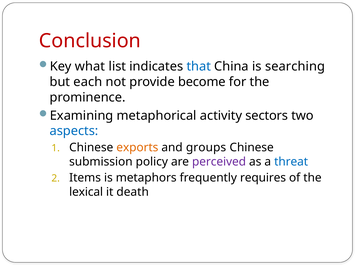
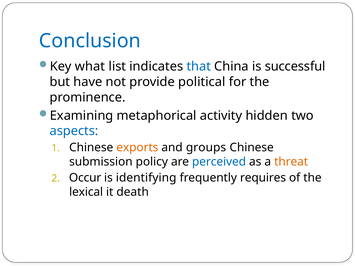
Conclusion colour: red -> blue (90, 41)
searching: searching -> successful (295, 67)
each: each -> have (88, 82)
become: become -> political (202, 82)
sectors: sectors -> hidden (267, 116)
perceived colour: purple -> blue (219, 162)
threat colour: blue -> orange (291, 162)
Items: Items -> Occur (85, 178)
metaphors: metaphors -> identifying (146, 178)
